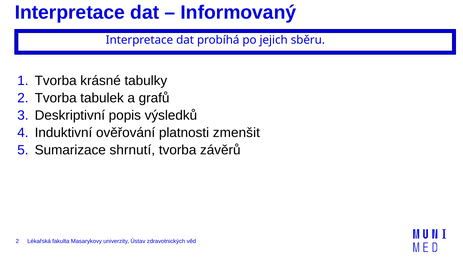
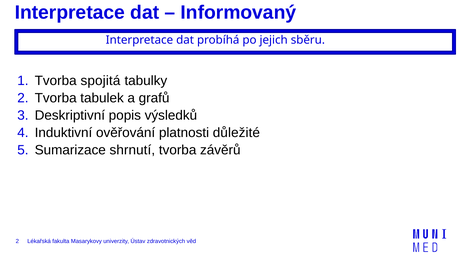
krásné: krásné -> spojitá (100, 81)
zmenšit: zmenšit -> důležité (236, 133)
